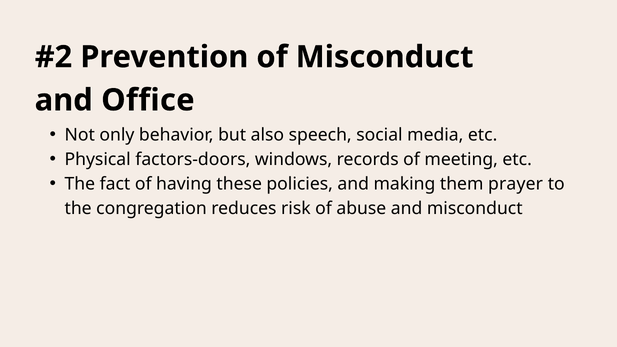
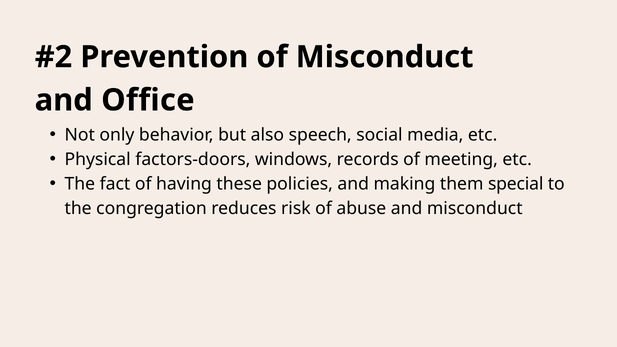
prayer: prayer -> special (516, 184)
